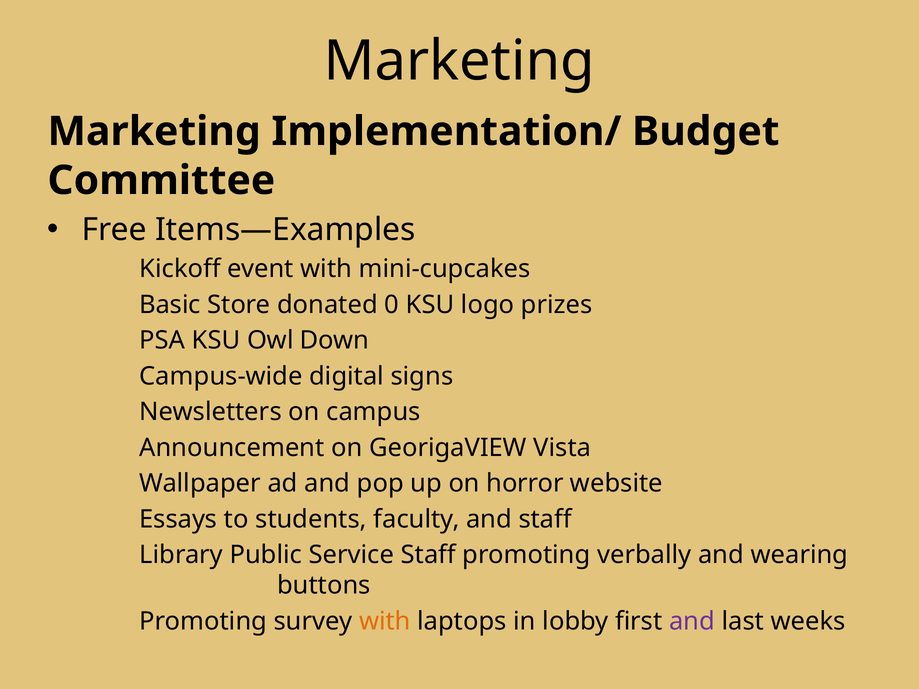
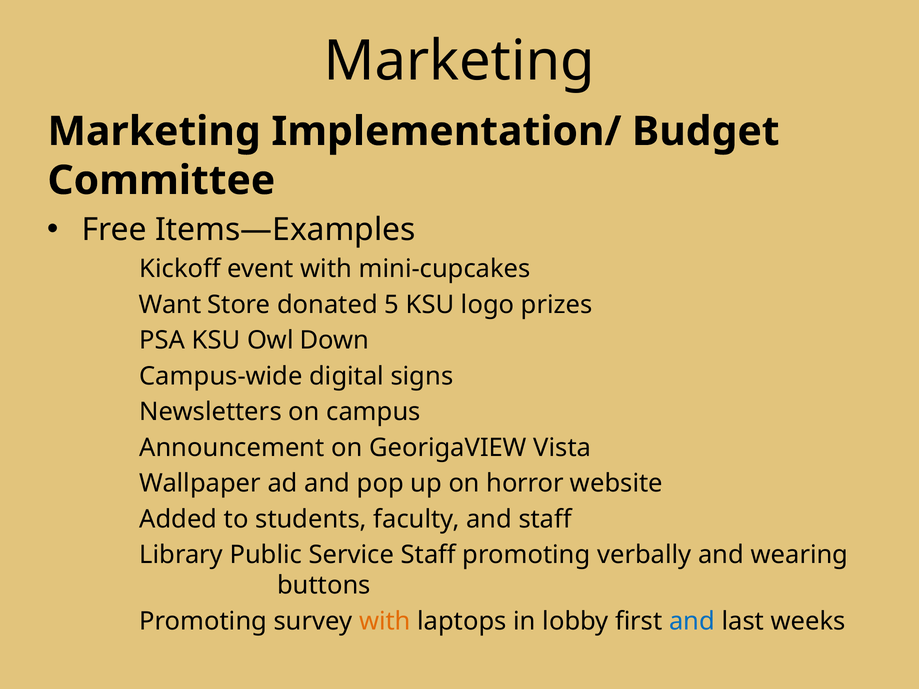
Basic: Basic -> Want (170, 305)
0: 0 -> 5 (392, 305)
Essays: Essays -> Added (178, 519)
and colour: purple -> blue (692, 621)
